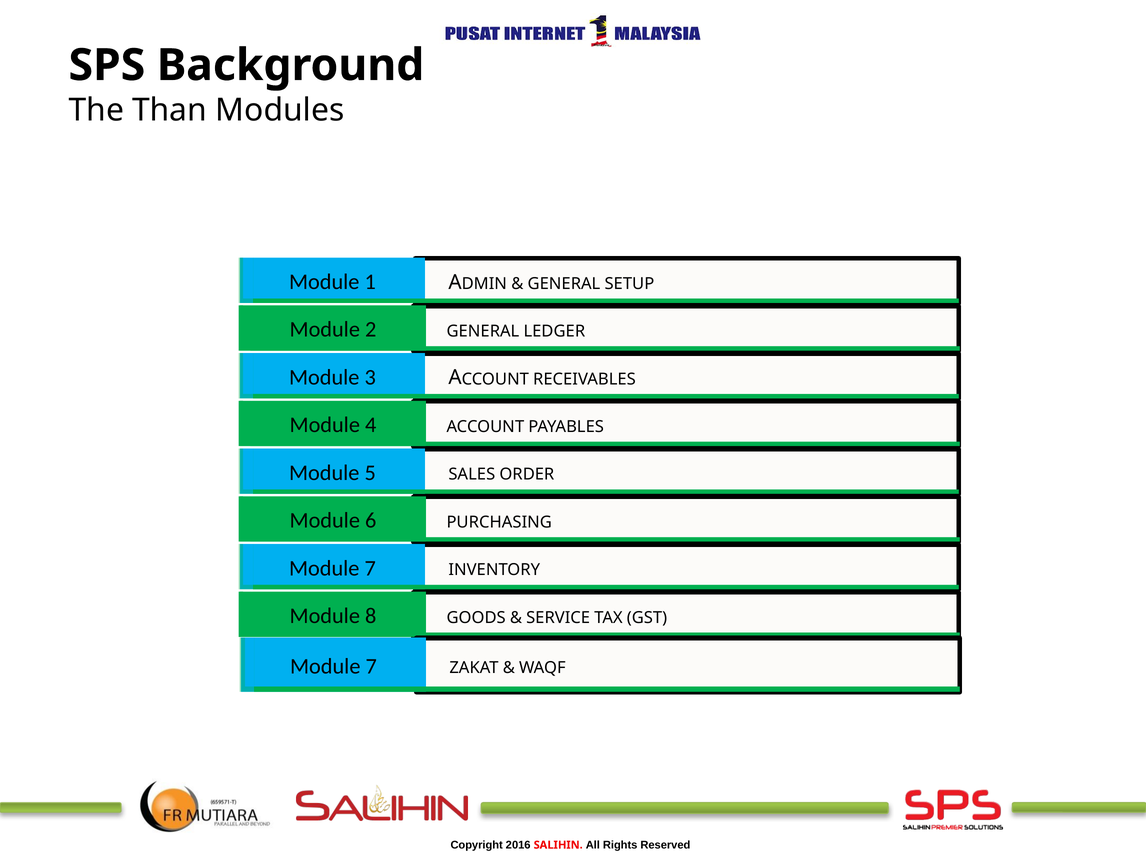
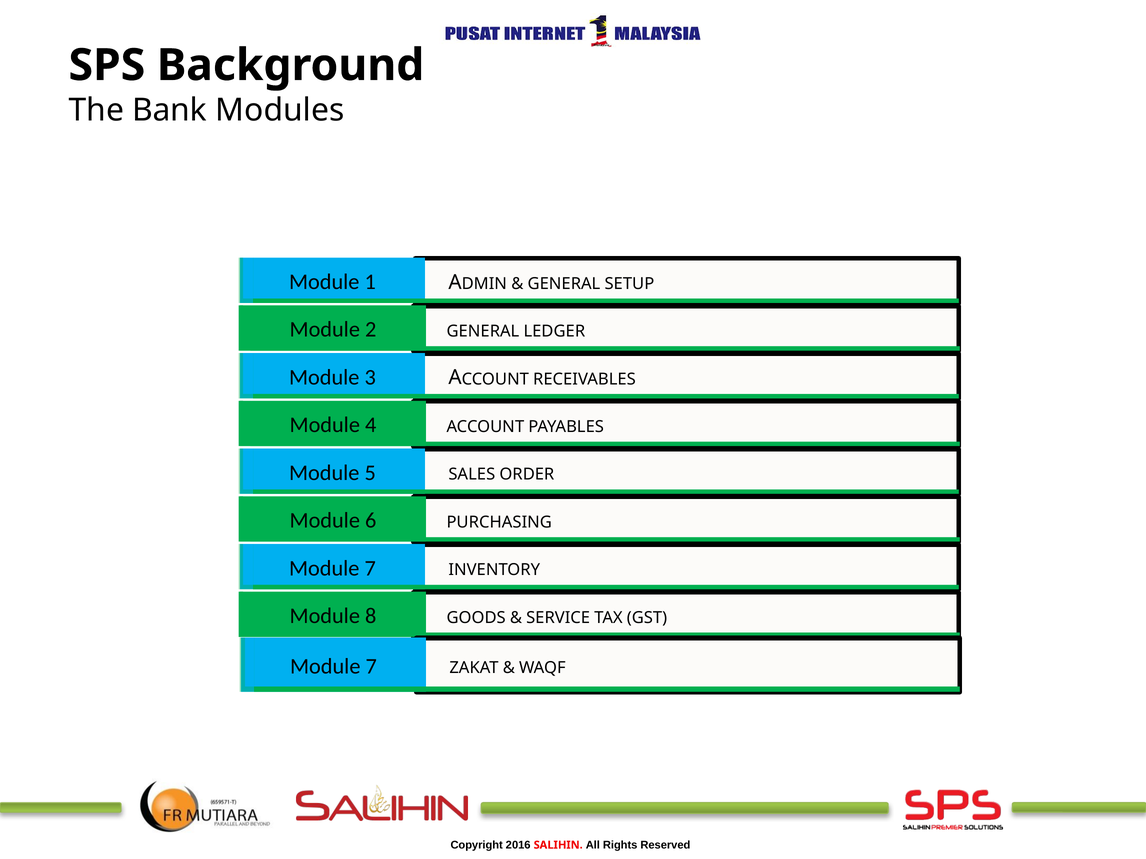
Than: Than -> Bank (170, 111)
